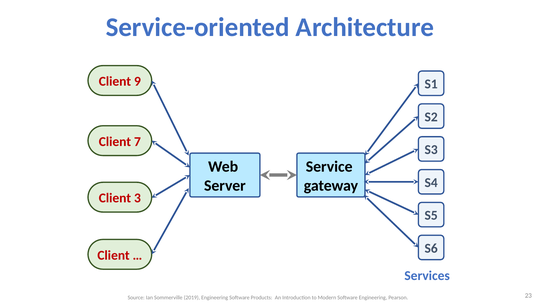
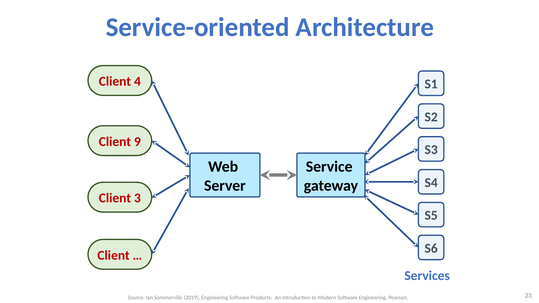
9: 9 -> 4 (137, 81)
7: 7 -> 9 (137, 142)
